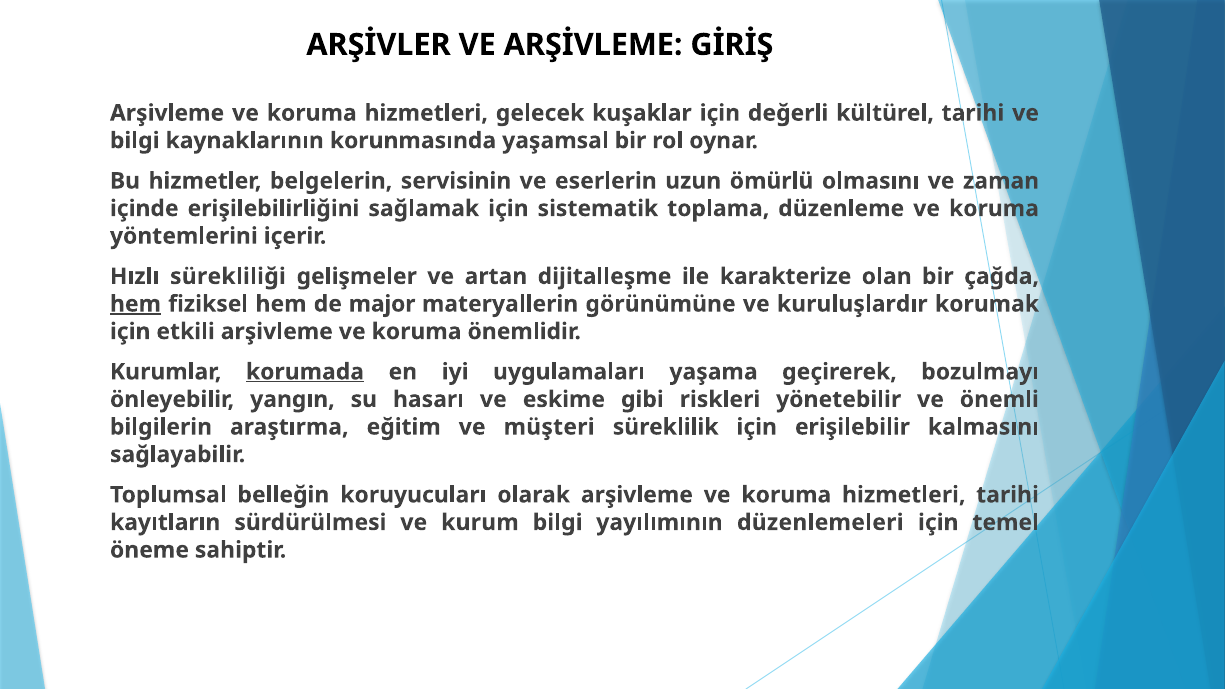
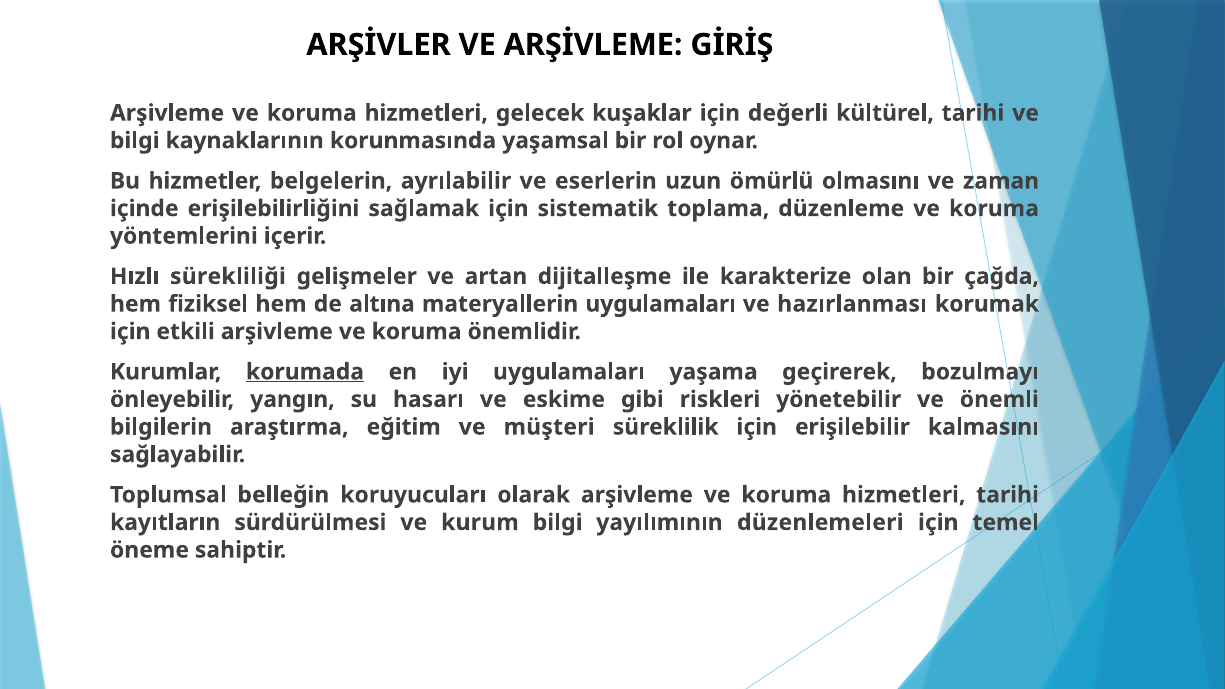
servisinin: servisinin -> ayrılabilir (456, 181)
hem underline: present -> none (135, 304)
major: major -> altına (382, 304)
materyallerin görünümüne: görünümüne -> uygulamaları (661, 304)
kuruluşlardır: kuruluşlardır -> hazırlanması (852, 304)
